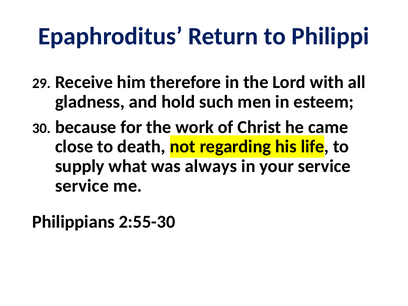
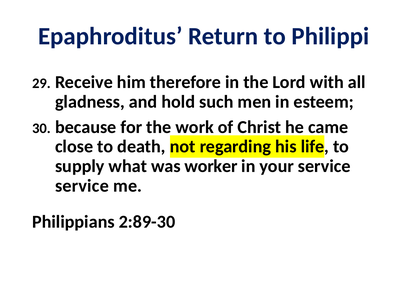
always: always -> worker (211, 166)
2:55-30: 2:55-30 -> 2:89-30 (147, 222)
